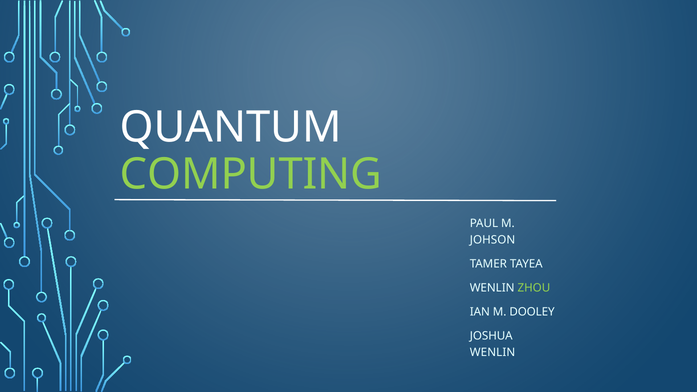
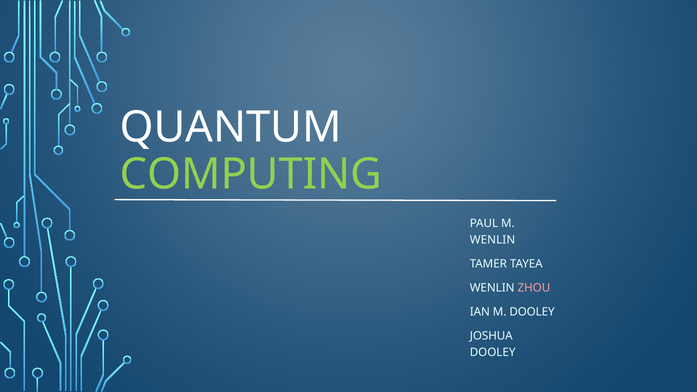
JOHSON: JOHSON -> WENLIN (493, 240)
ZHOU colour: light green -> pink (534, 288)
WENLIN: WENLIN -> DOOLEY (493, 353)
